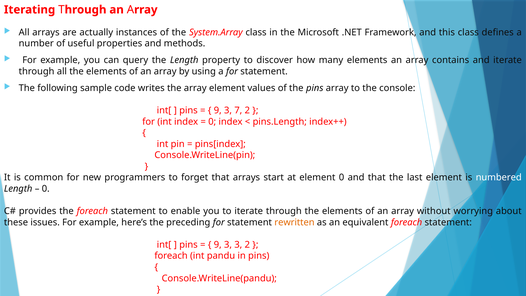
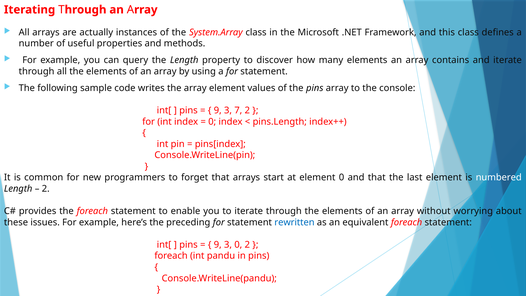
0: 0 -> 2 (46, 189)
rewritten colour: orange -> blue (294, 222)
3 3: 3 -> 0 (238, 245)
